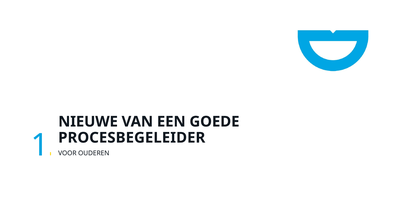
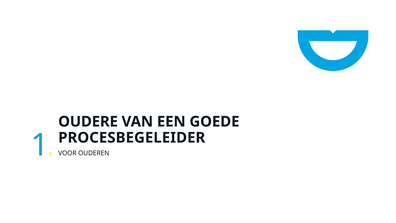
NIEUWE: NIEUWE -> OUDERE (88, 121)
